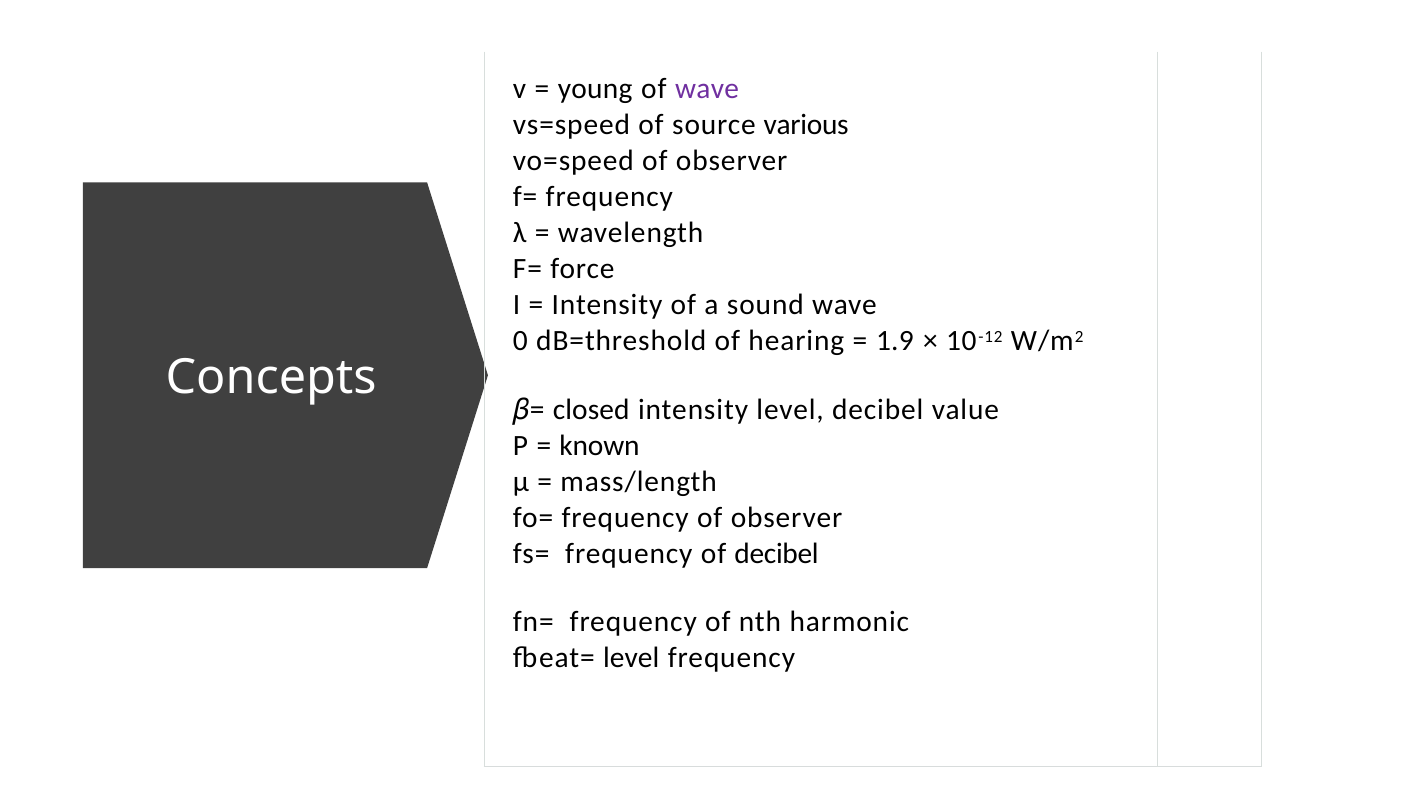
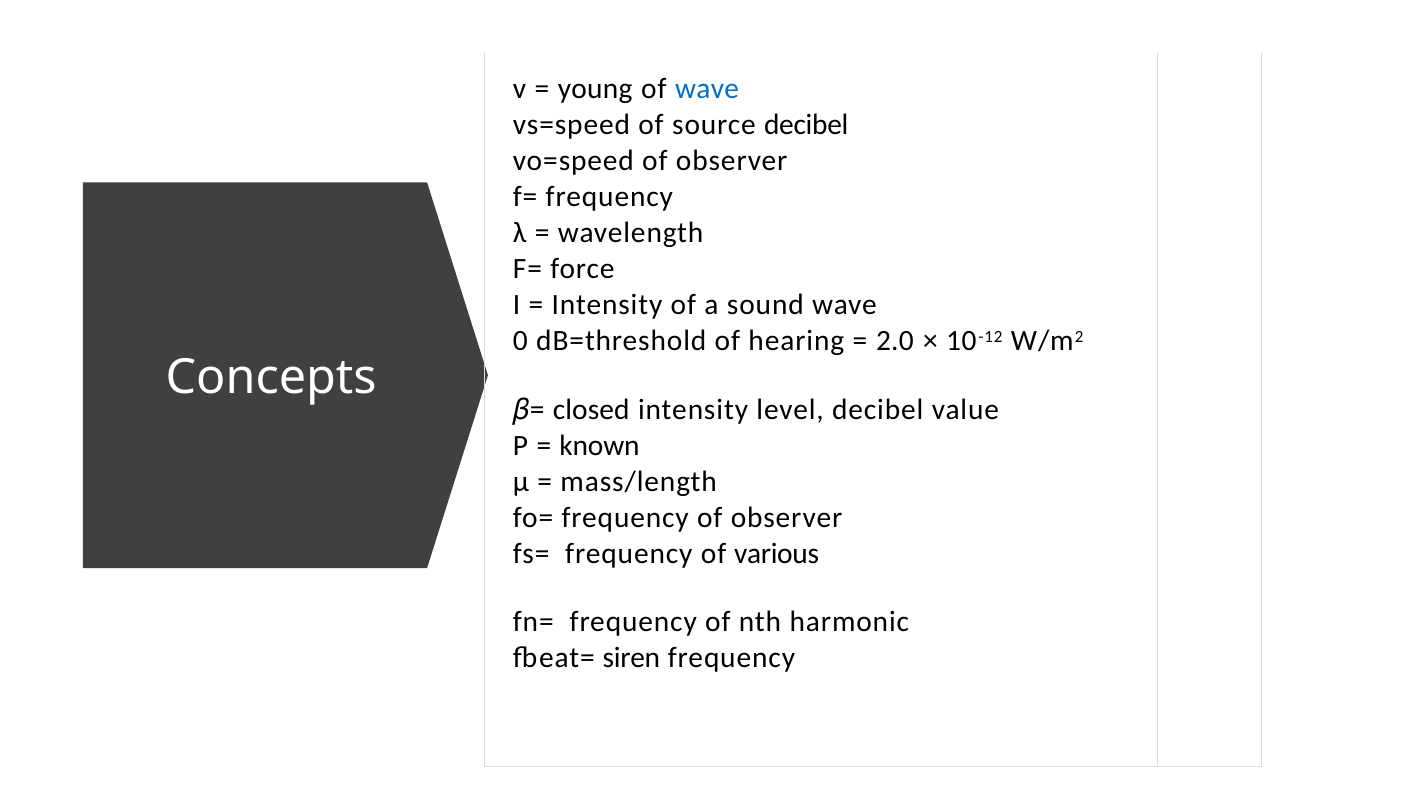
wave colour: purple -> blue (707, 89)
source various: various -> decibel (806, 125)
1.9: 1.9 -> 2.0 (895, 341)
of decibel: decibel -> various (777, 553)
fbeat= level: level -> siren (631, 658)
